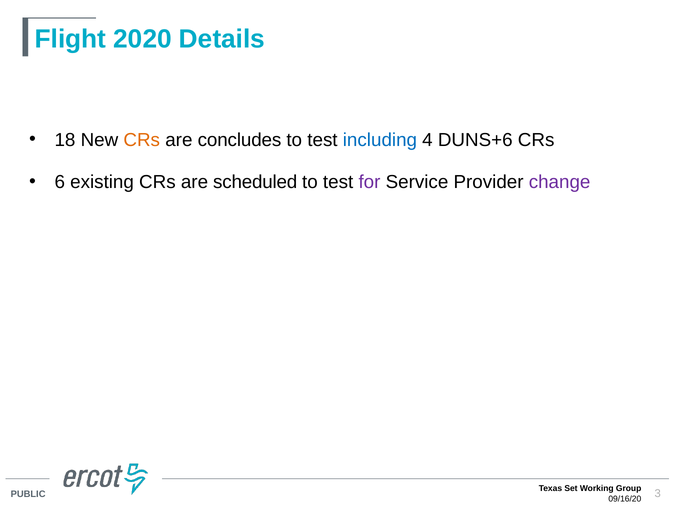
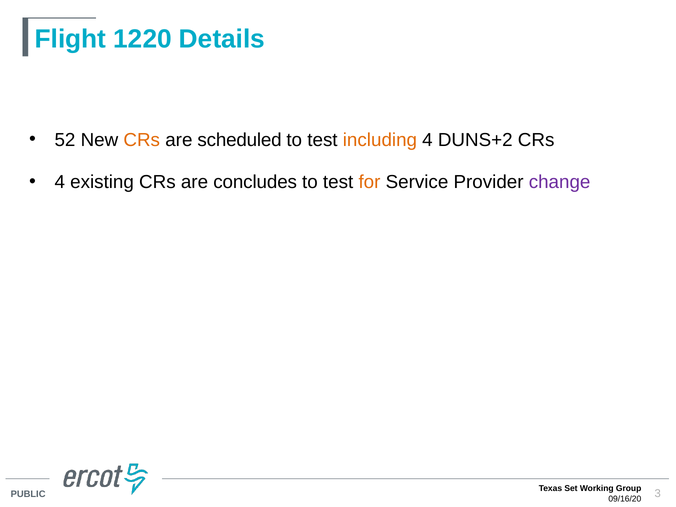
2020: 2020 -> 1220 (143, 39)
18: 18 -> 52 (65, 140)
concludes: concludes -> scheduled (240, 140)
including colour: blue -> orange (380, 140)
DUNS+6: DUNS+6 -> DUNS+2 (475, 140)
6: 6 -> 4 (60, 182)
scheduled: scheduled -> concludes (255, 182)
for colour: purple -> orange (369, 182)
